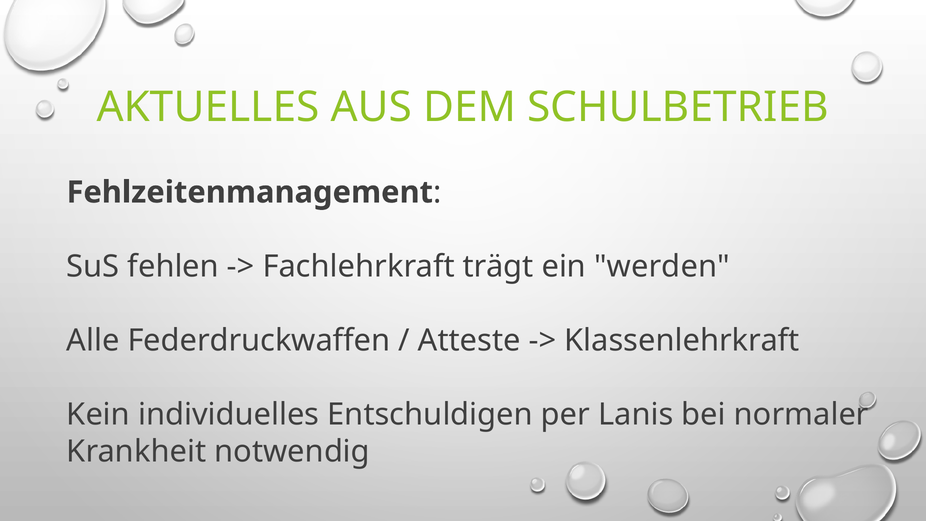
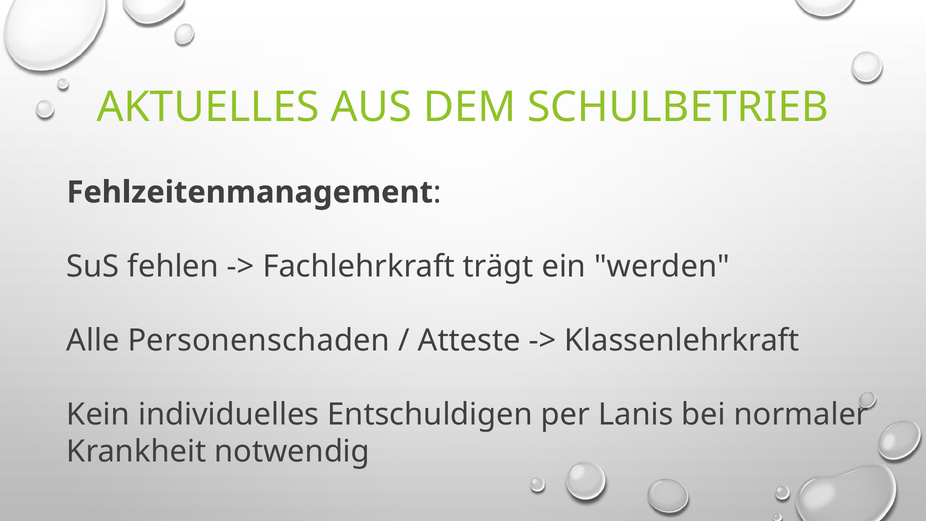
Federdruckwaffen: Federdruckwaffen -> Personenschaden (259, 340)
